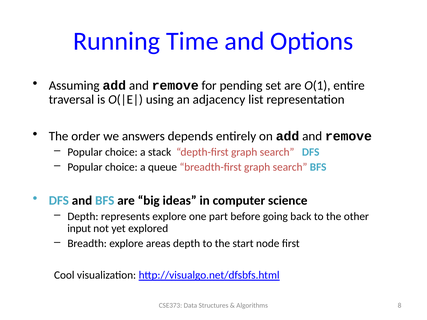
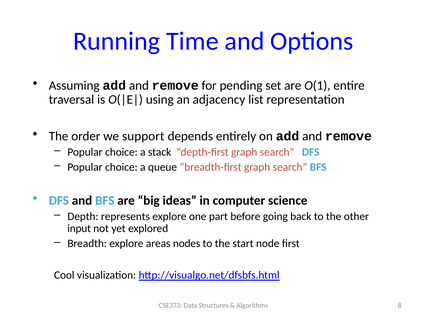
answers: answers -> support (143, 136)
areas depth: depth -> nodes (187, 244)
